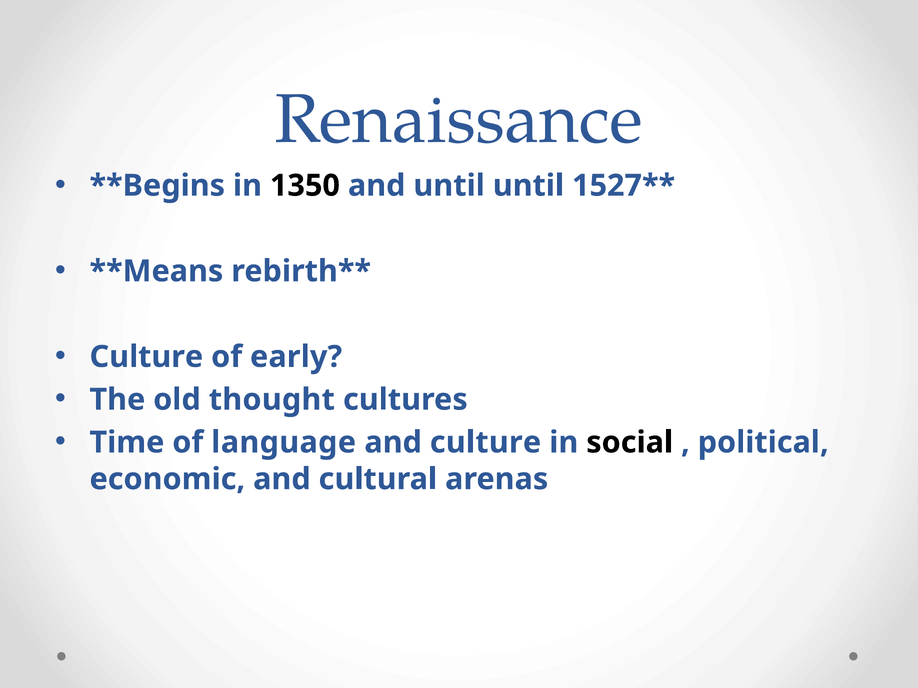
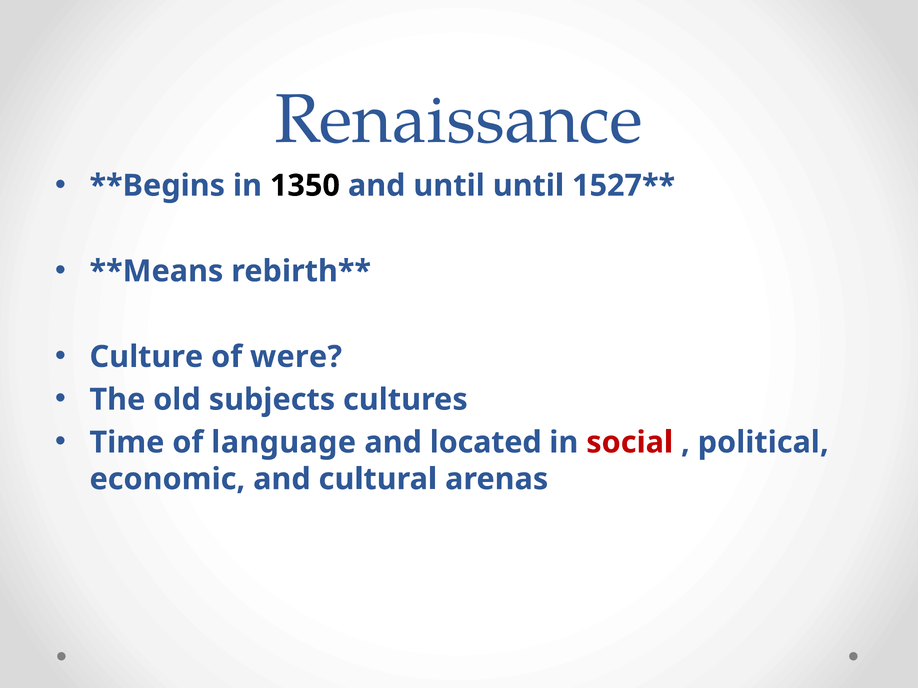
early: early -> were (296, 357)
thought: thought -> subjects (272, 400)
and culture: culture -> located (486, 443)
social colour: black -> red (630, 443)
